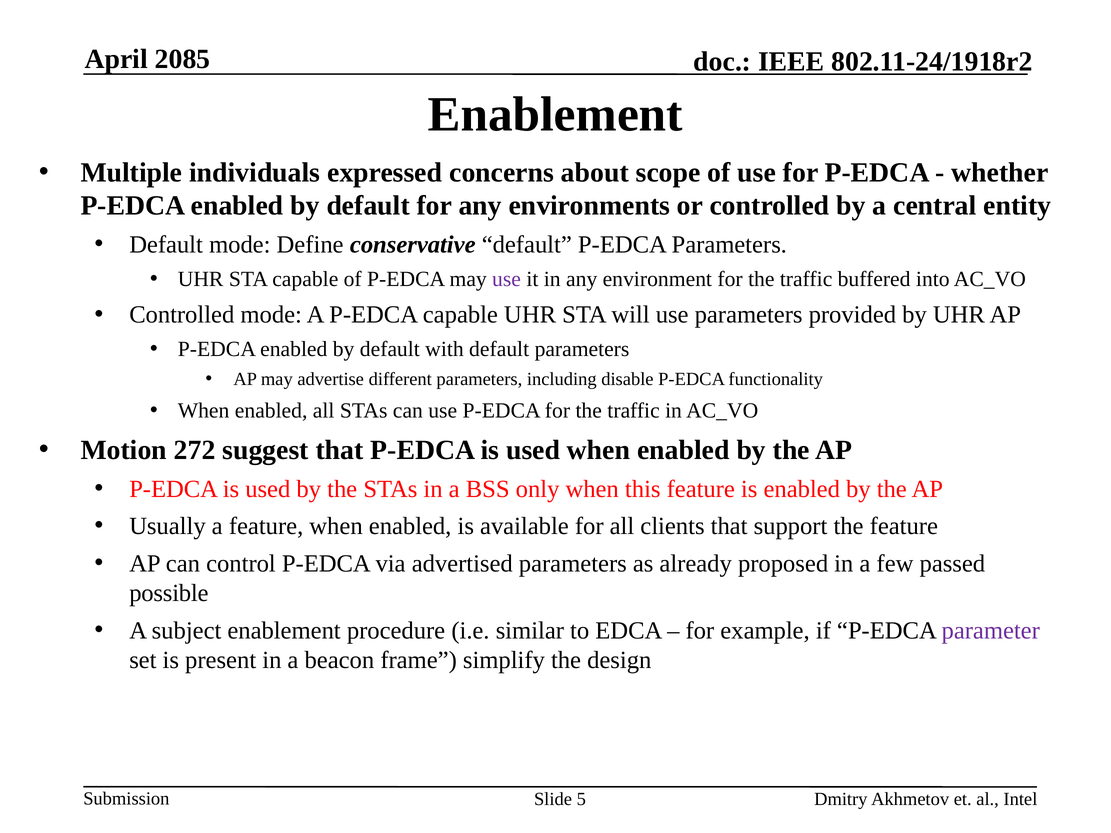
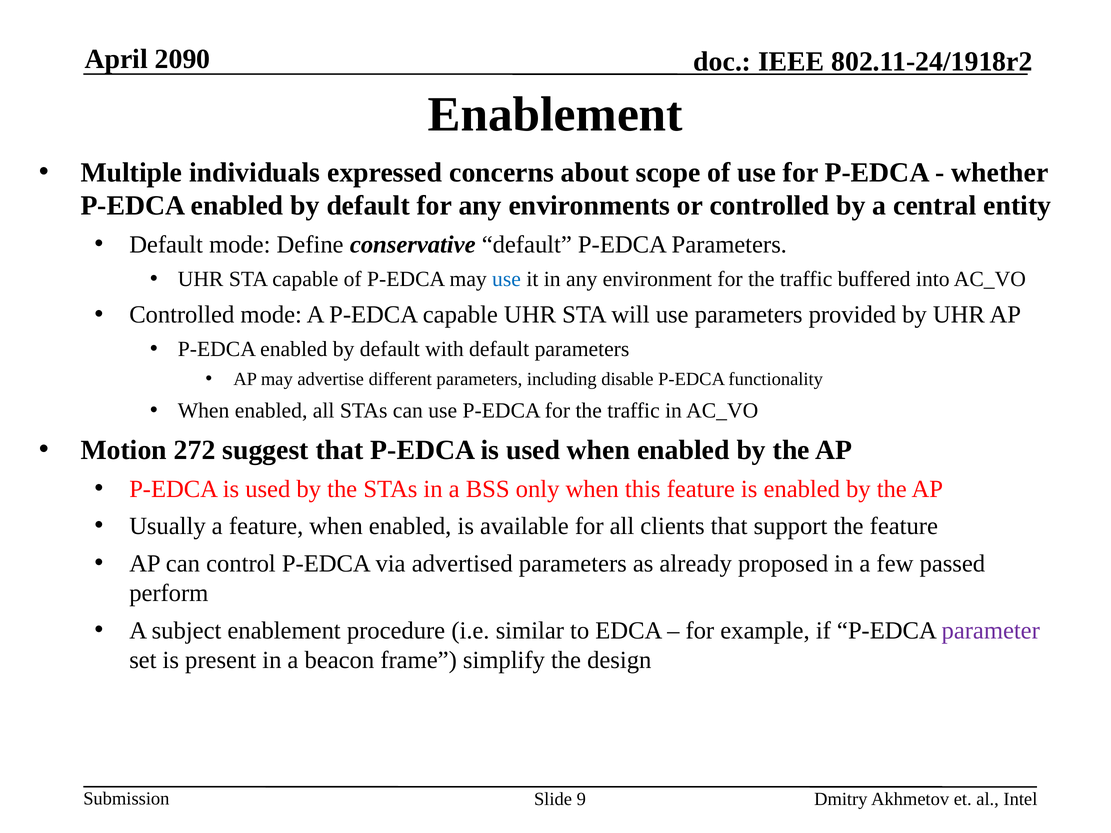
2085: 2085 -> 2090 (183, 59)
use colour: purple -> blue (506, 279)
possible: possible -> perform (169, 593)
5: 5 -> 9 (581, 799)
